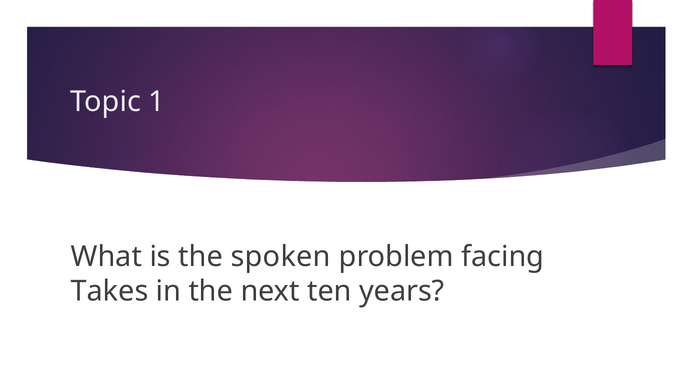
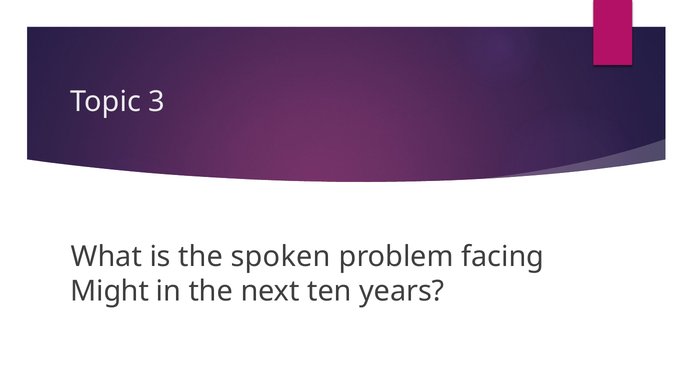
1: 1 -> 3 (157, 101)
Takes: Takes -> Might (110, 291)
